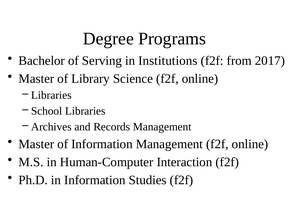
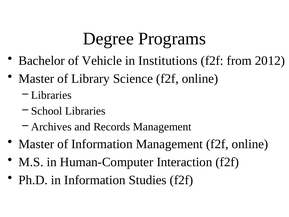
Serving: Serving -> Vehicle (102, 61)
2017: 2017 -> 2012 (270, 61)
